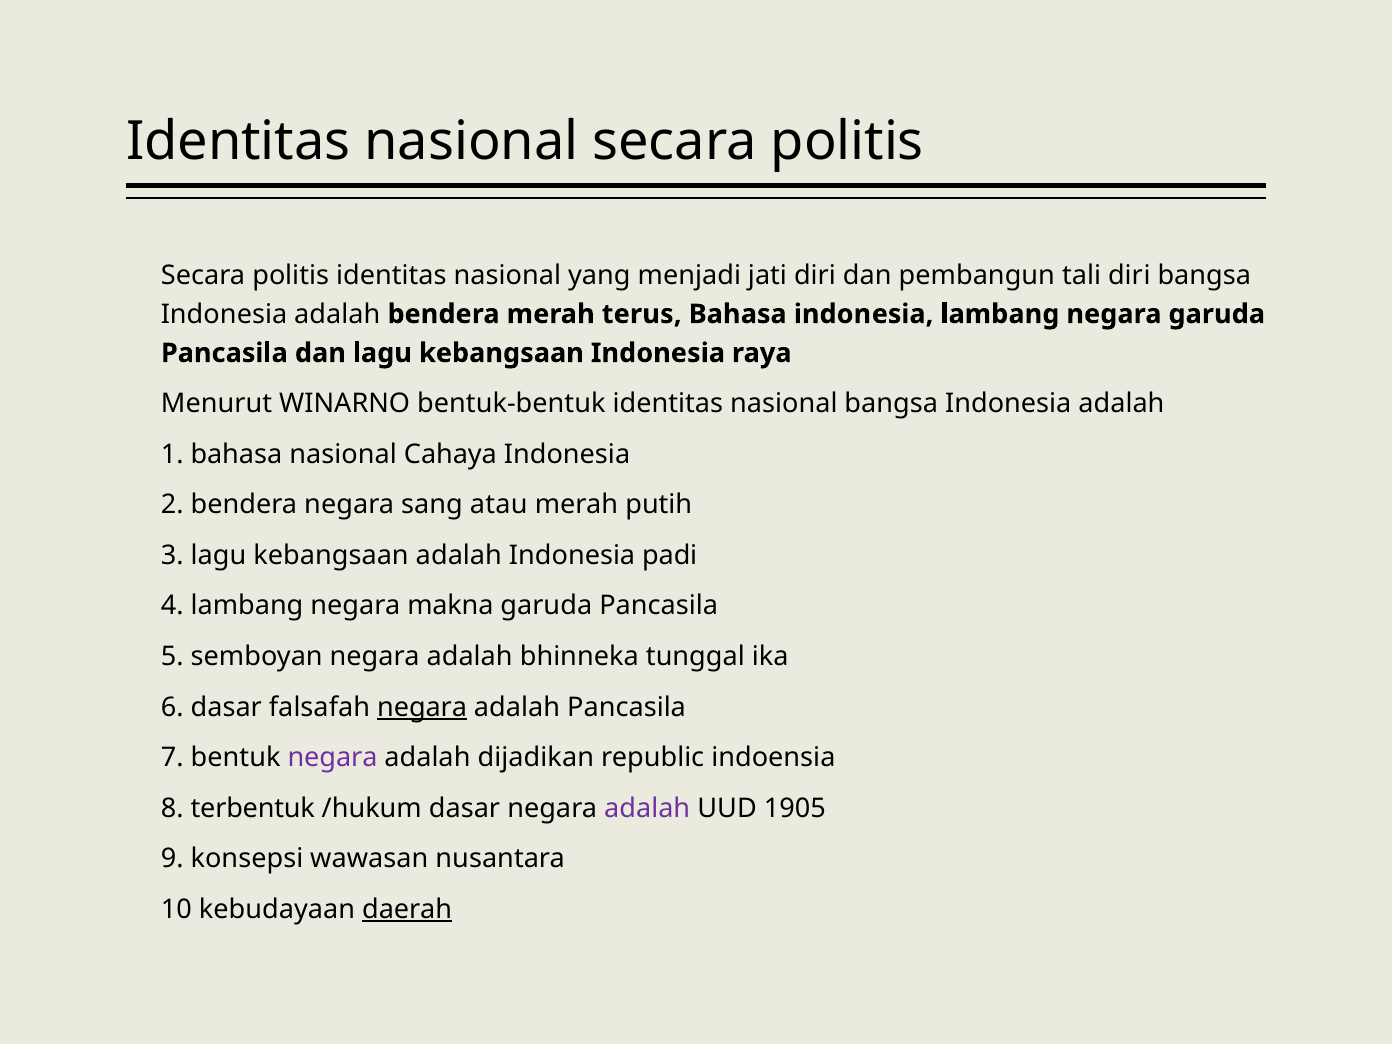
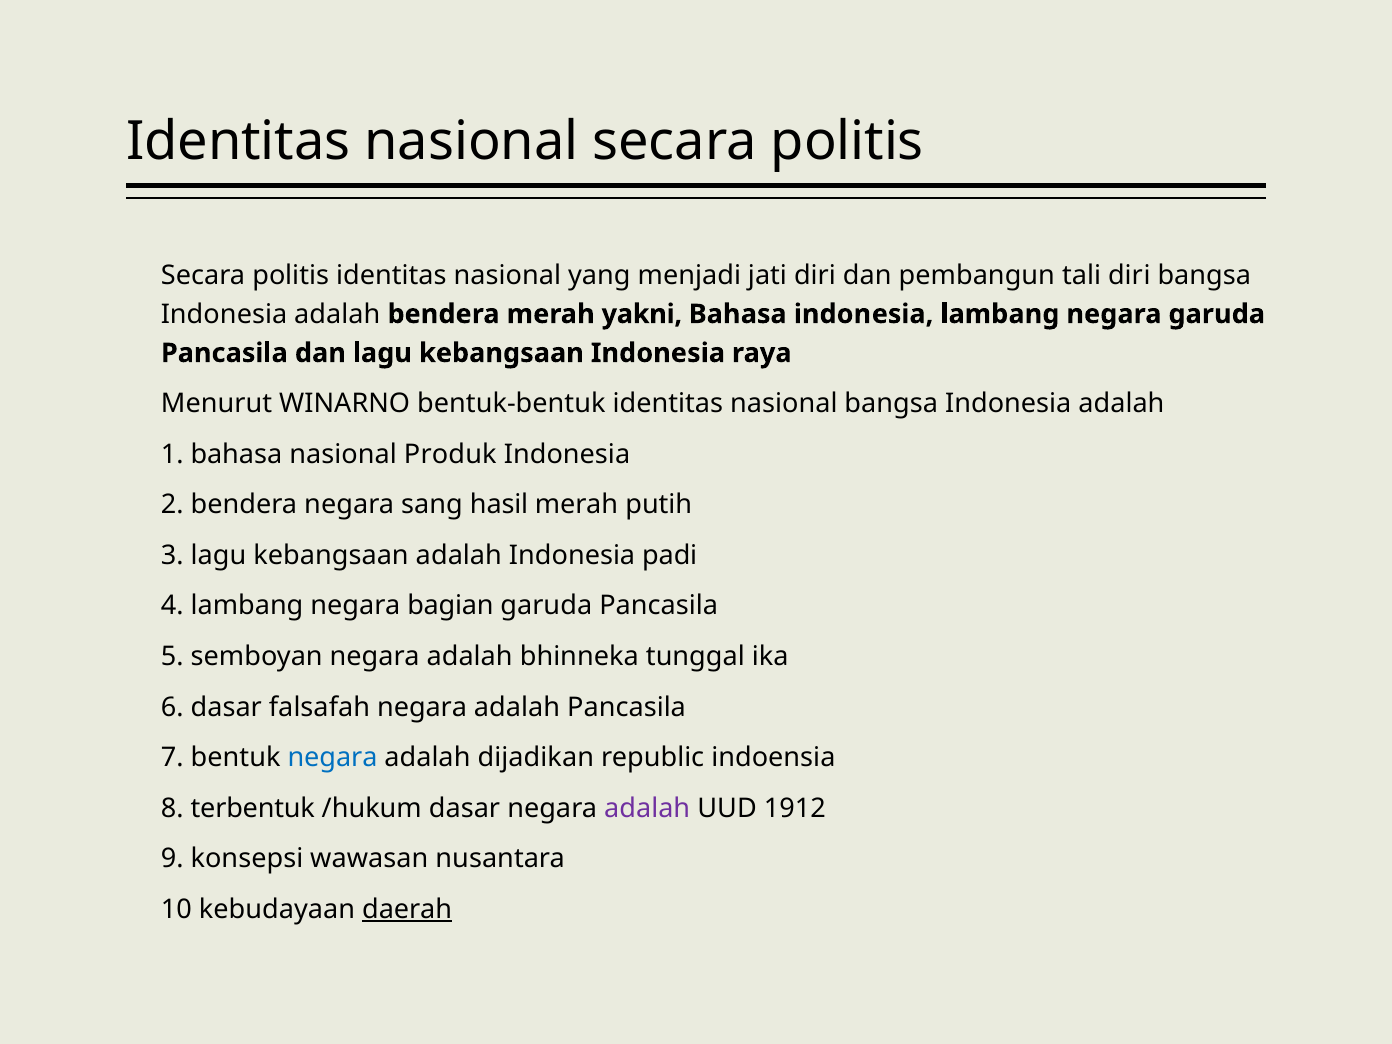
terus: terus -> yakni (642, 314)
Cahaya: Cahaya -> Produk (450, 454)
atau: atau -> hasil (499, 505)
makna: makna -> bagian (450, 606)
negara underline: present -> none (422, 707)
negara colour: purple -> blue (333, 758)
1905: 1905 -> 1912 (795, 808)
